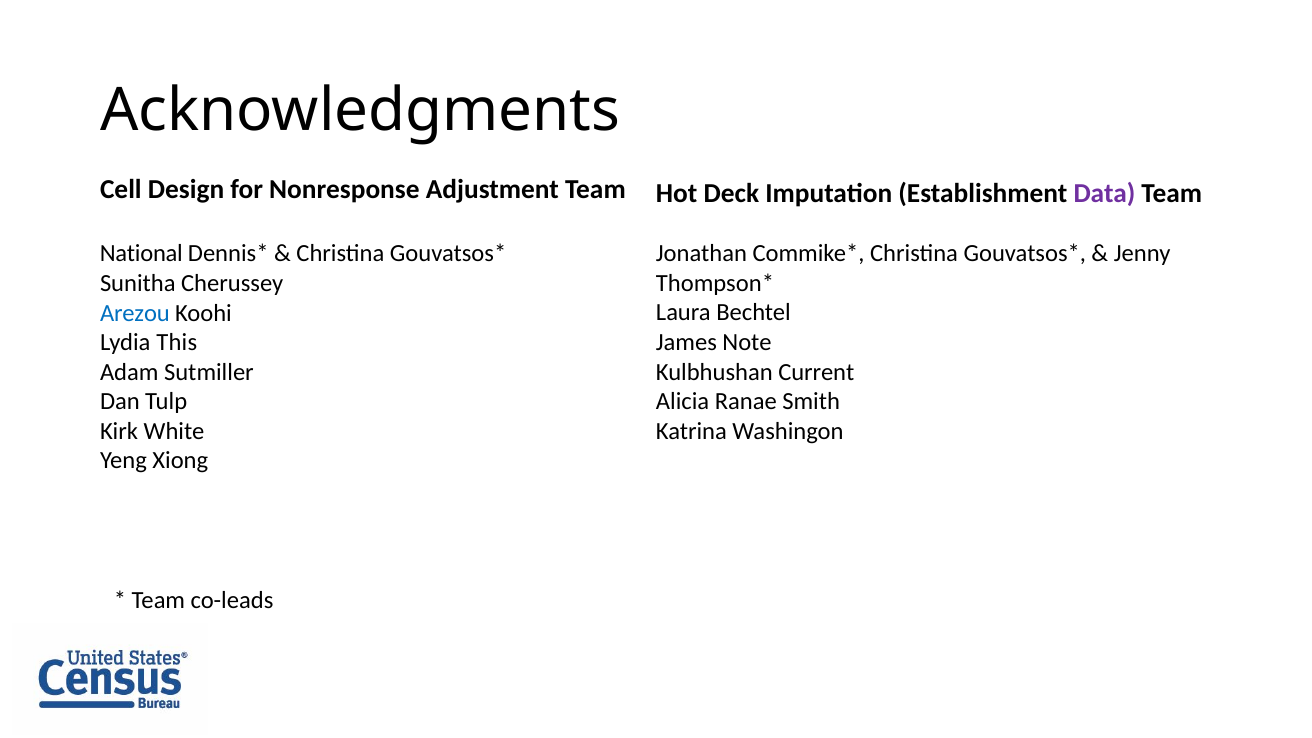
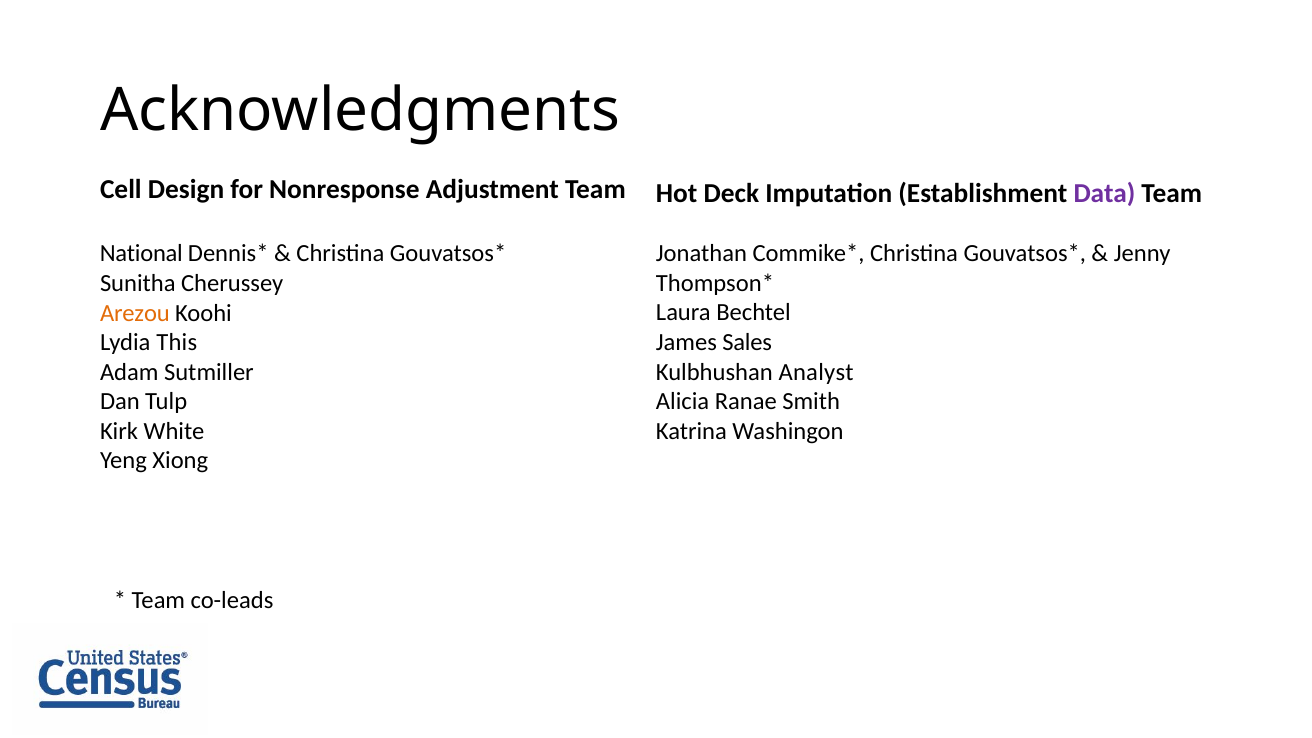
Arezou colour: blue -> orange (135, 313)
Note: Note -> Sales (747, 342)
Current: Current -> Analyst (816, 372)
